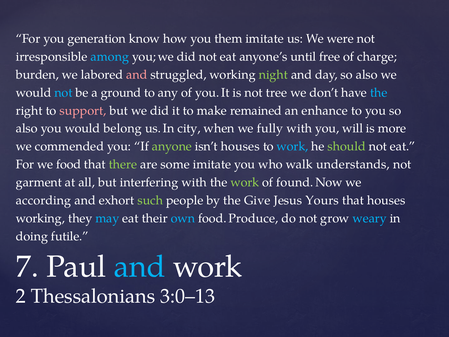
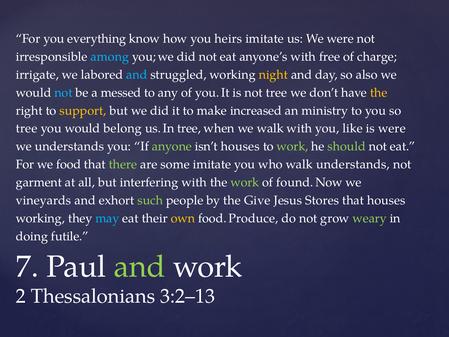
generation: generation -> everything (97, 39)
them: them -> heirs (228, 39)
anyone’s until: until -> with (303, 57)
burden: burden -> irrigate (37, 75)
and colour: pink -> light blue (137, 75)
night colour: light green -> yellow (273, 75)
ground: ground -> messed (121, 93)
the colour: light blue -> yellow (379, 93)
support colour: pink -> yellow (83, 110)
remained: remained -> increased (256, 110)
enhance: enhance -> ministry (325, 110)
also: also -> tree (27, 128)
In city: city -> tree (189, 128)
we fully: fully -> walk (270, 128)
will: will -> like (353, 128)
is more: more -> were (392, 128)
we commended: commended -> understands (69, 146)
work colour: light blue -> light green (293, 146)
according: according -> vineyards (44, 200)
Yours: Yours -> Stores (322, 200)
own colour: light blue -> yellow (183, 218)
weary colour: light blue -> light green (370, 218)
and colour: light blue -> light green (140, 266)
3:0–13: 3:0–13 -> 3:2–13 (188, 296)
